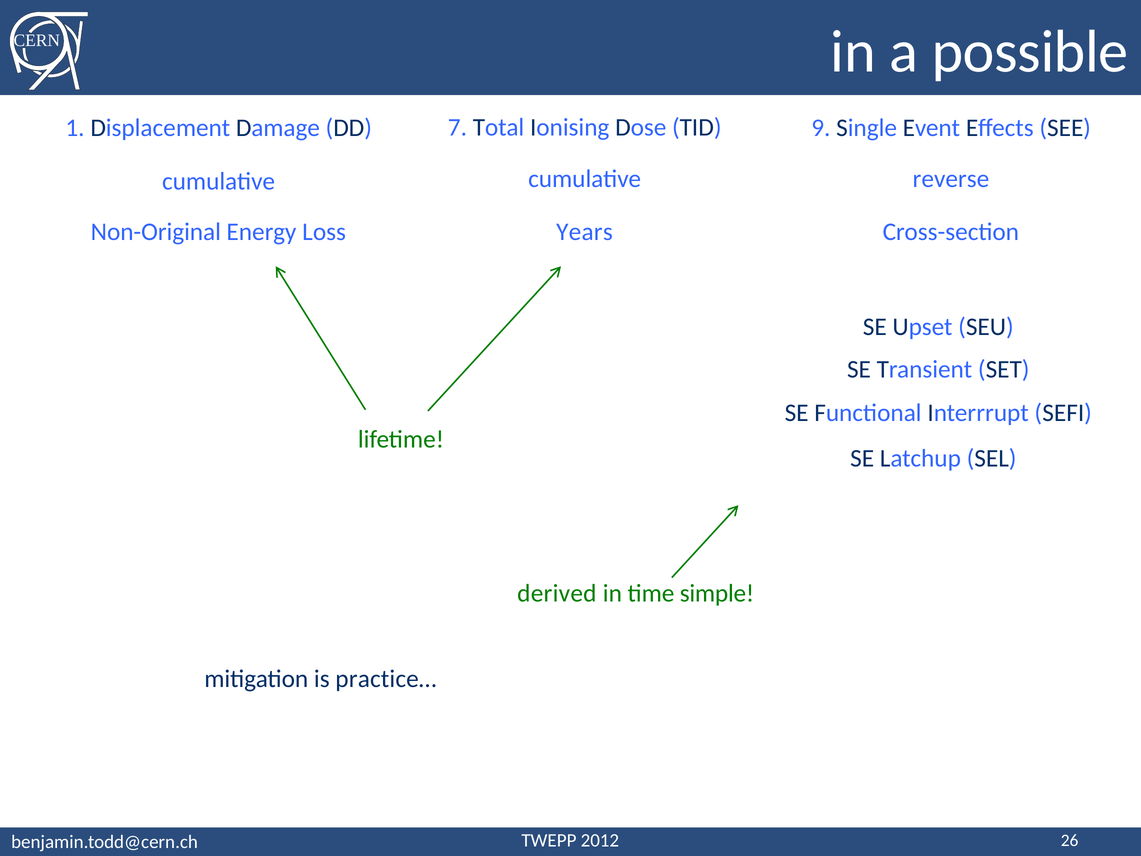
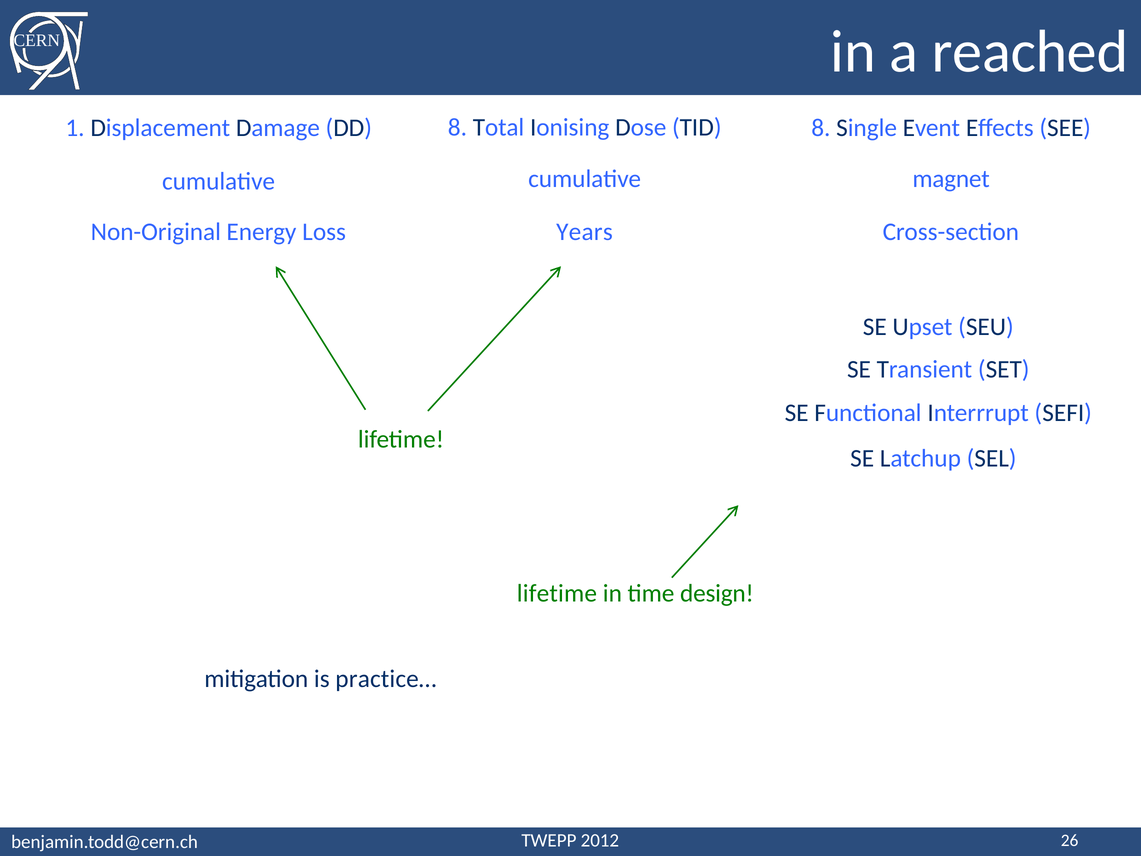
possible: possible -> reached (1030, 52)
DD 7: 7 -> 8 (457, 127)
TID 9: 9 -> 8 (821, 128)
reverse: reverse -> magnet (951, 179)
derived: derived -> lifetime (557, 593)
simple: simple -> design (717, 593)
